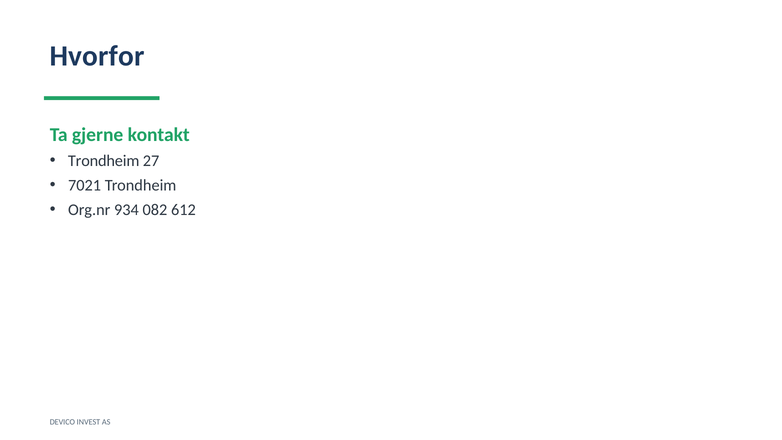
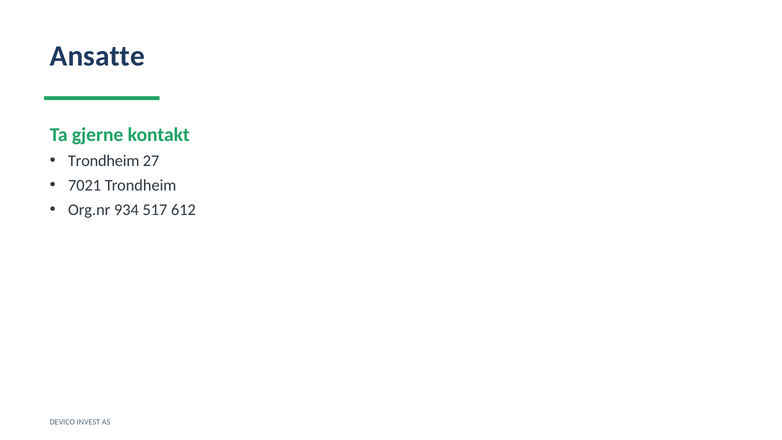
Hvorfor: Hvorfor -> Ansatte (97, 56)
082: 082 -> 517 (155, 210)
